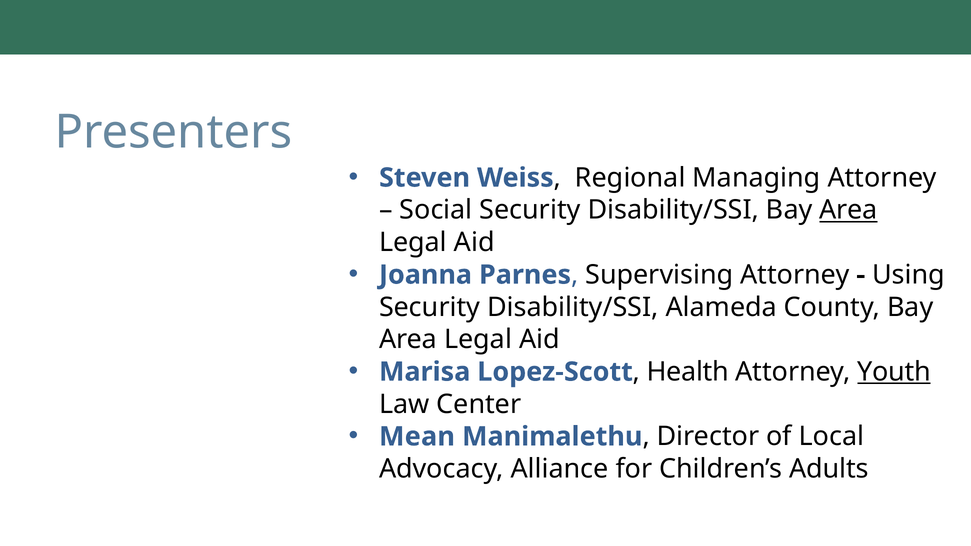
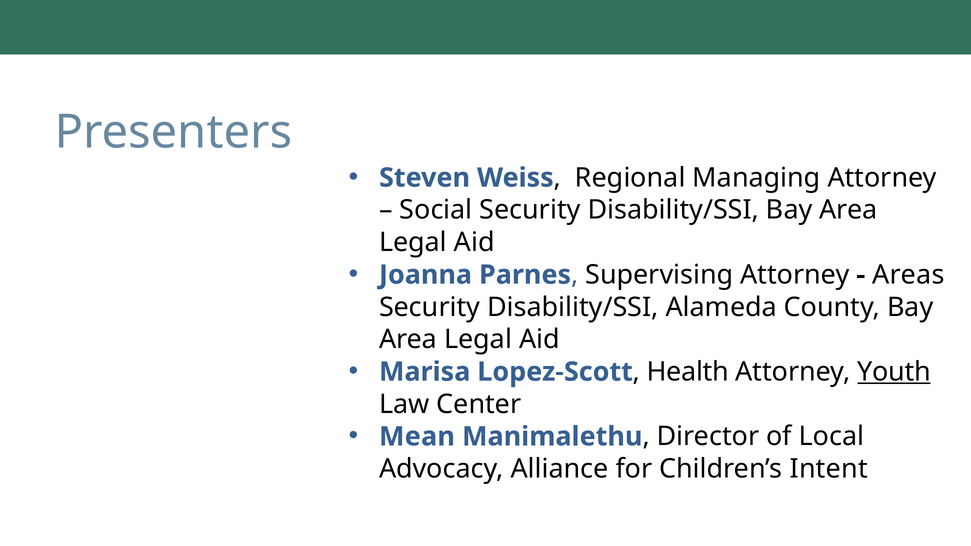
Area underline: present -> none (848, 210)
Using: Using -> Areas (908, 275)
Adults: Adults -> Intent (829, 469)
